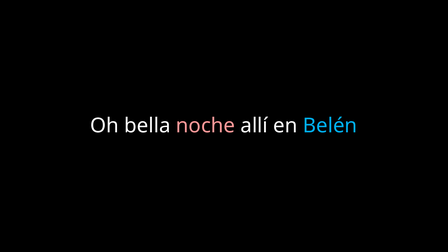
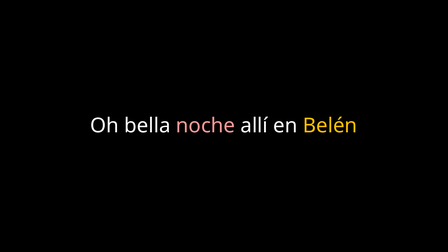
Belén colour: light blue -> yellow (330, 126)
